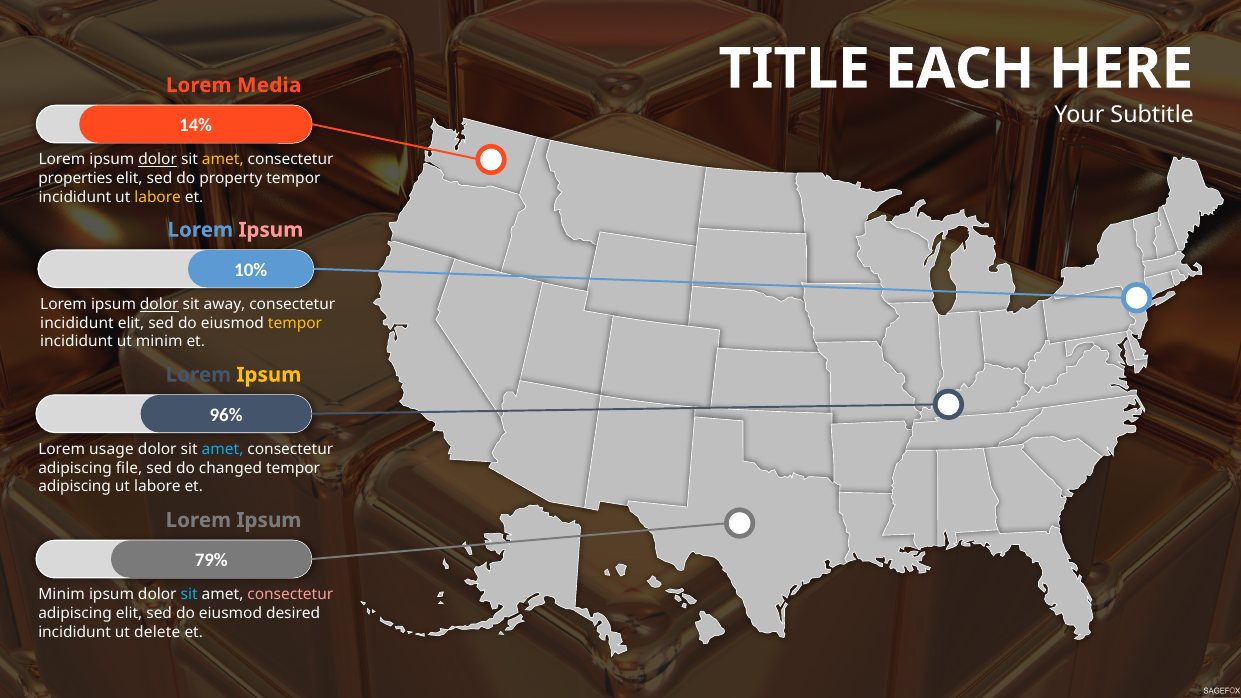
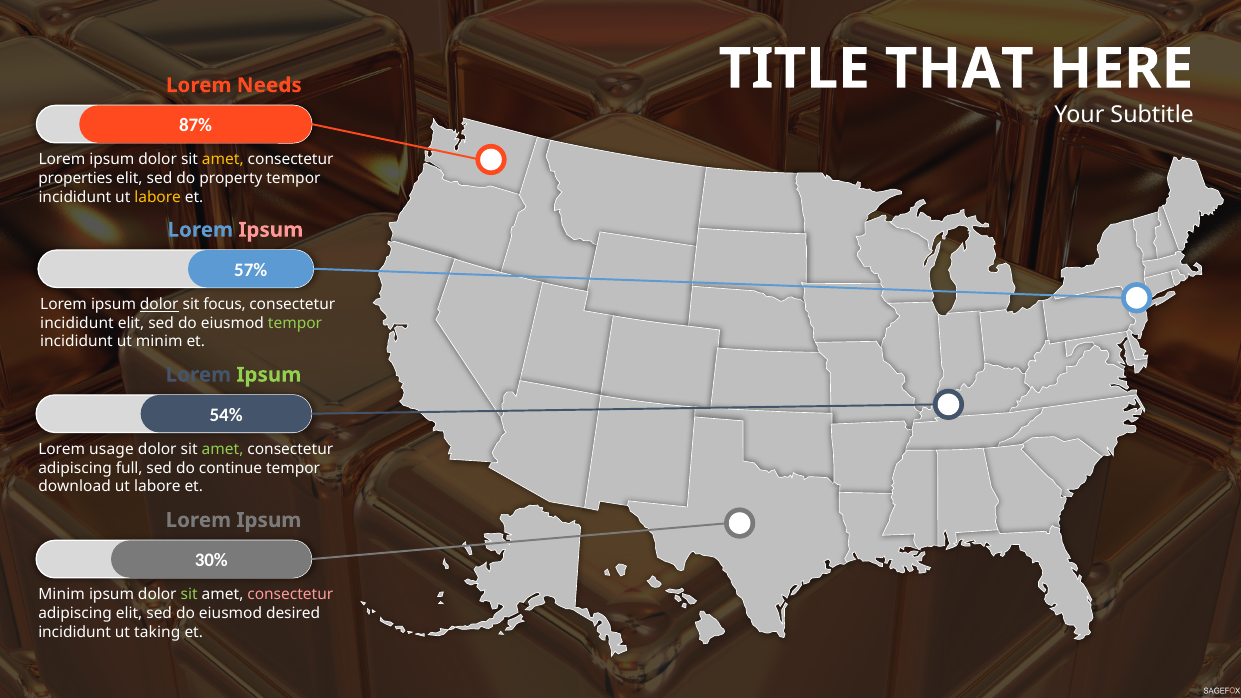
EACH: EACH -> THAT (959, 69)
Media: Media -> Needs (269, 85)
14%: 14% -> 87% (196, 125)
dolor underline: present -> none (158, 160)
10%: 10% -> 57% (251, 270)
away: away -> focus (225, 305)
tempor colour: yellow -> light green (295, 323)
Ipsum colour: yellow -> light green (269, 375)
96%: 96% -> 54% (226, 415)
amet colour: light blue -> light green (223, 449)
file: file -> full (129, 468)
changed: changed -> continue (231, 468)
adipiscing: adipiscing -> download (75, 487)
79%: 79% -> 30% (211, 560)
sit colour: light blue -> light green (189, 595)
delete: delete -> taking (157, 632)
